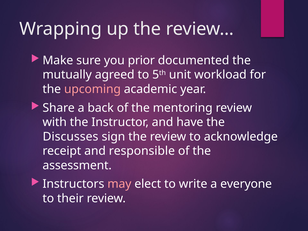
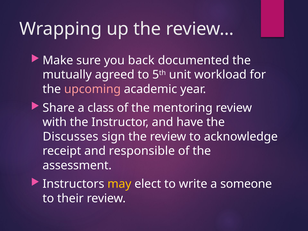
prior: prior -> back (141, 60)
back: back -> class (101, 108)
may colour: pink -> yellow (119, 184)
everyone: everyone -> someone (246, 184)
